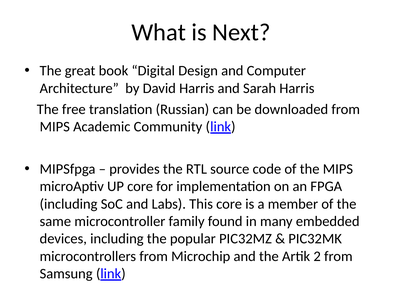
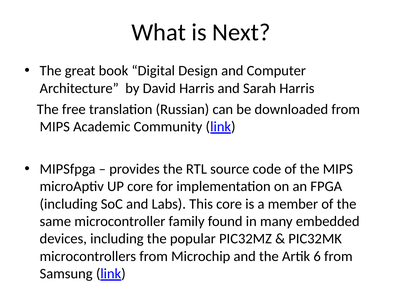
2: 2 -> 6 (317, 256)
